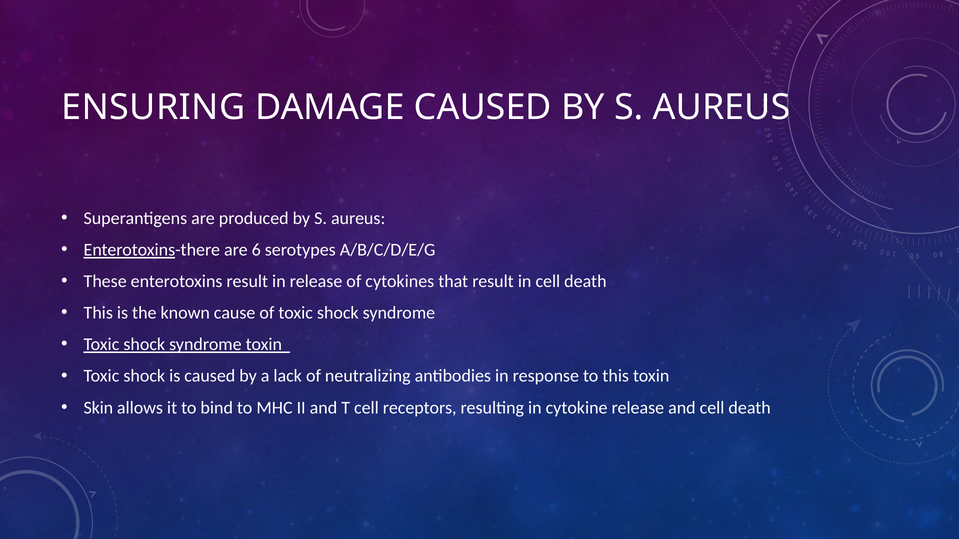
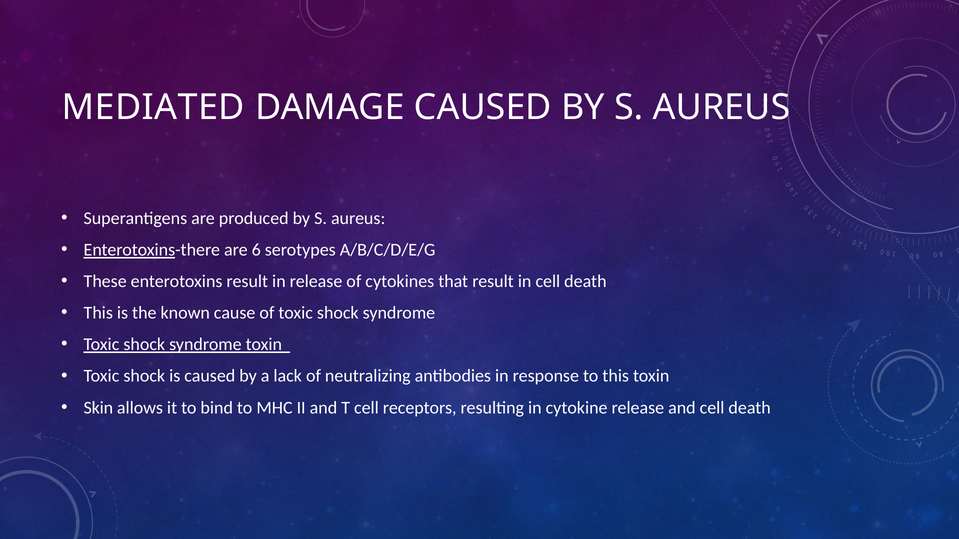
ENSURING: ENSURING -> MEDIATED (153, 108)
